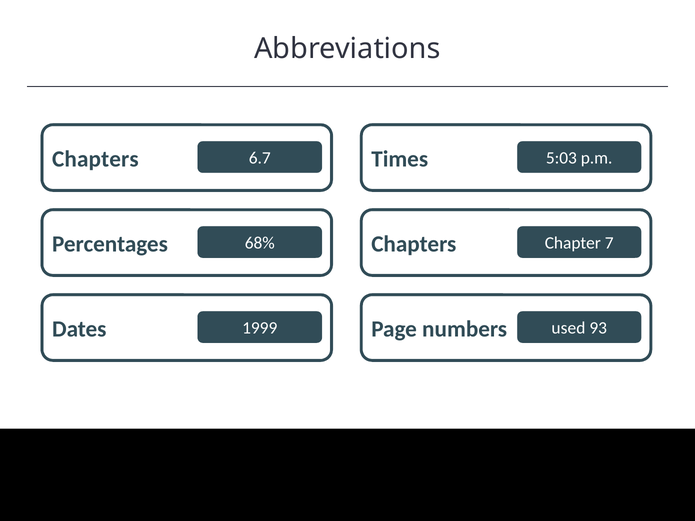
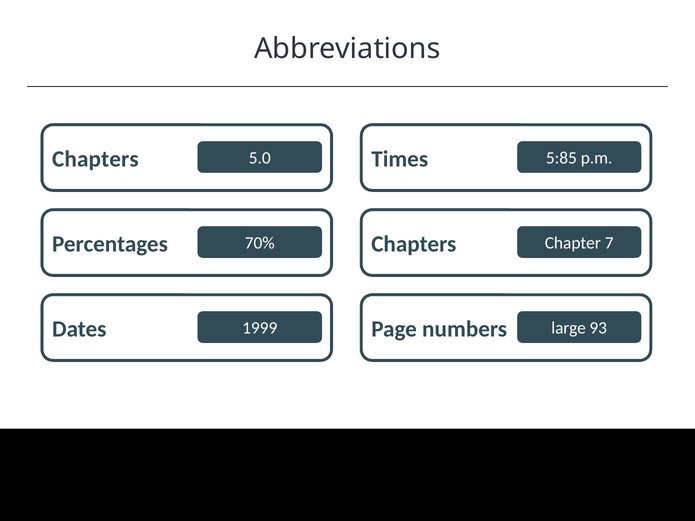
5:03: 5:03 -> 5:85 (561, 158)
6.7: 6.7 -> 5.0 (260, 158)
68%: 68% -> 70% (260, 243)
used: used -> large (569, 328)
